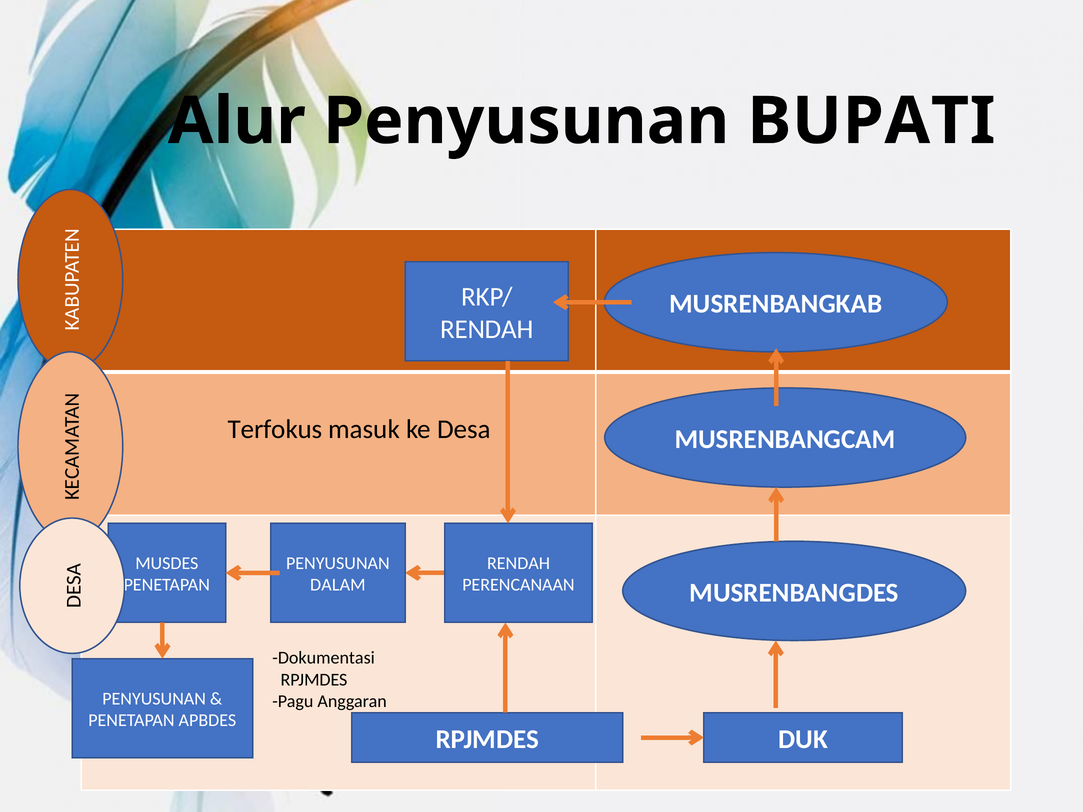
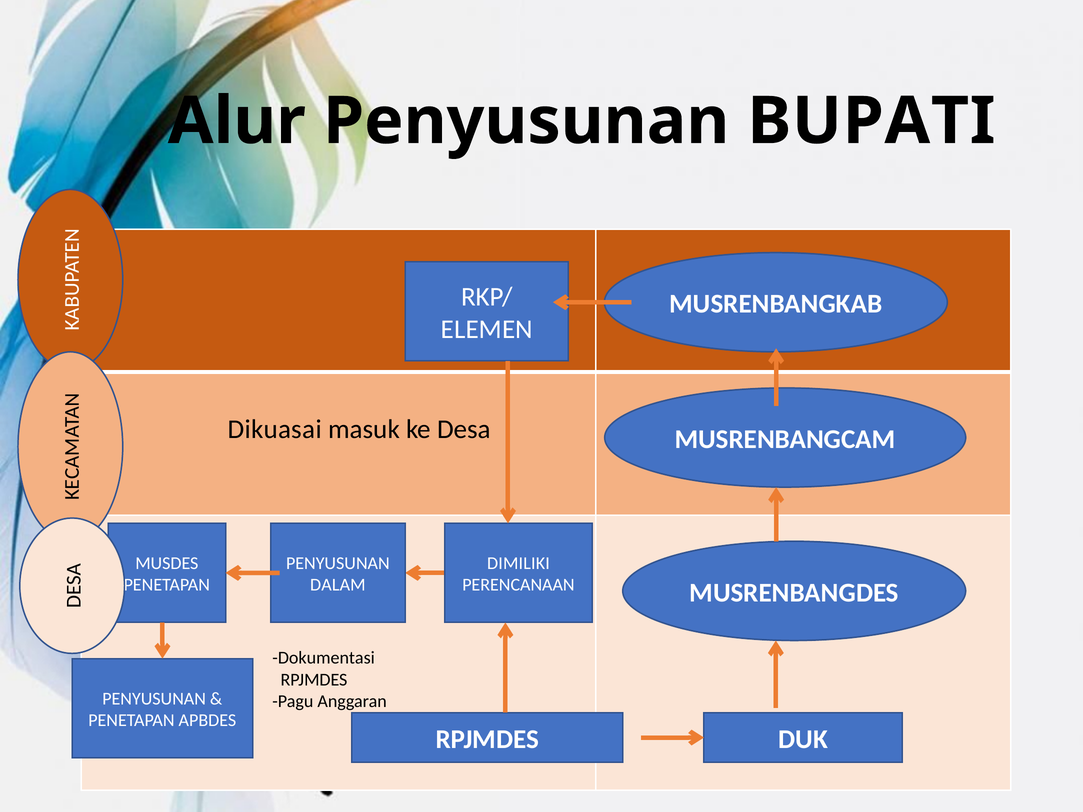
RENDAH: RENDAH -> ELEMEN (487, 329)
Terfokus: Terfokus -> Dikuasai (275, 430)
RENDAH: RENDAH -> DIMILIKI (518, 563)
